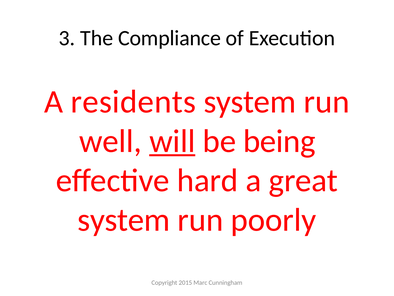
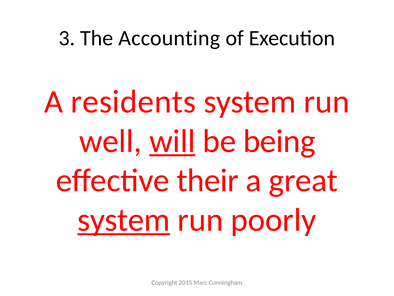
Compliance: Compliance -> Accounting (169, 38)
hard: hard -> their (208, 180)
system underline: none -> present (124, 220)
